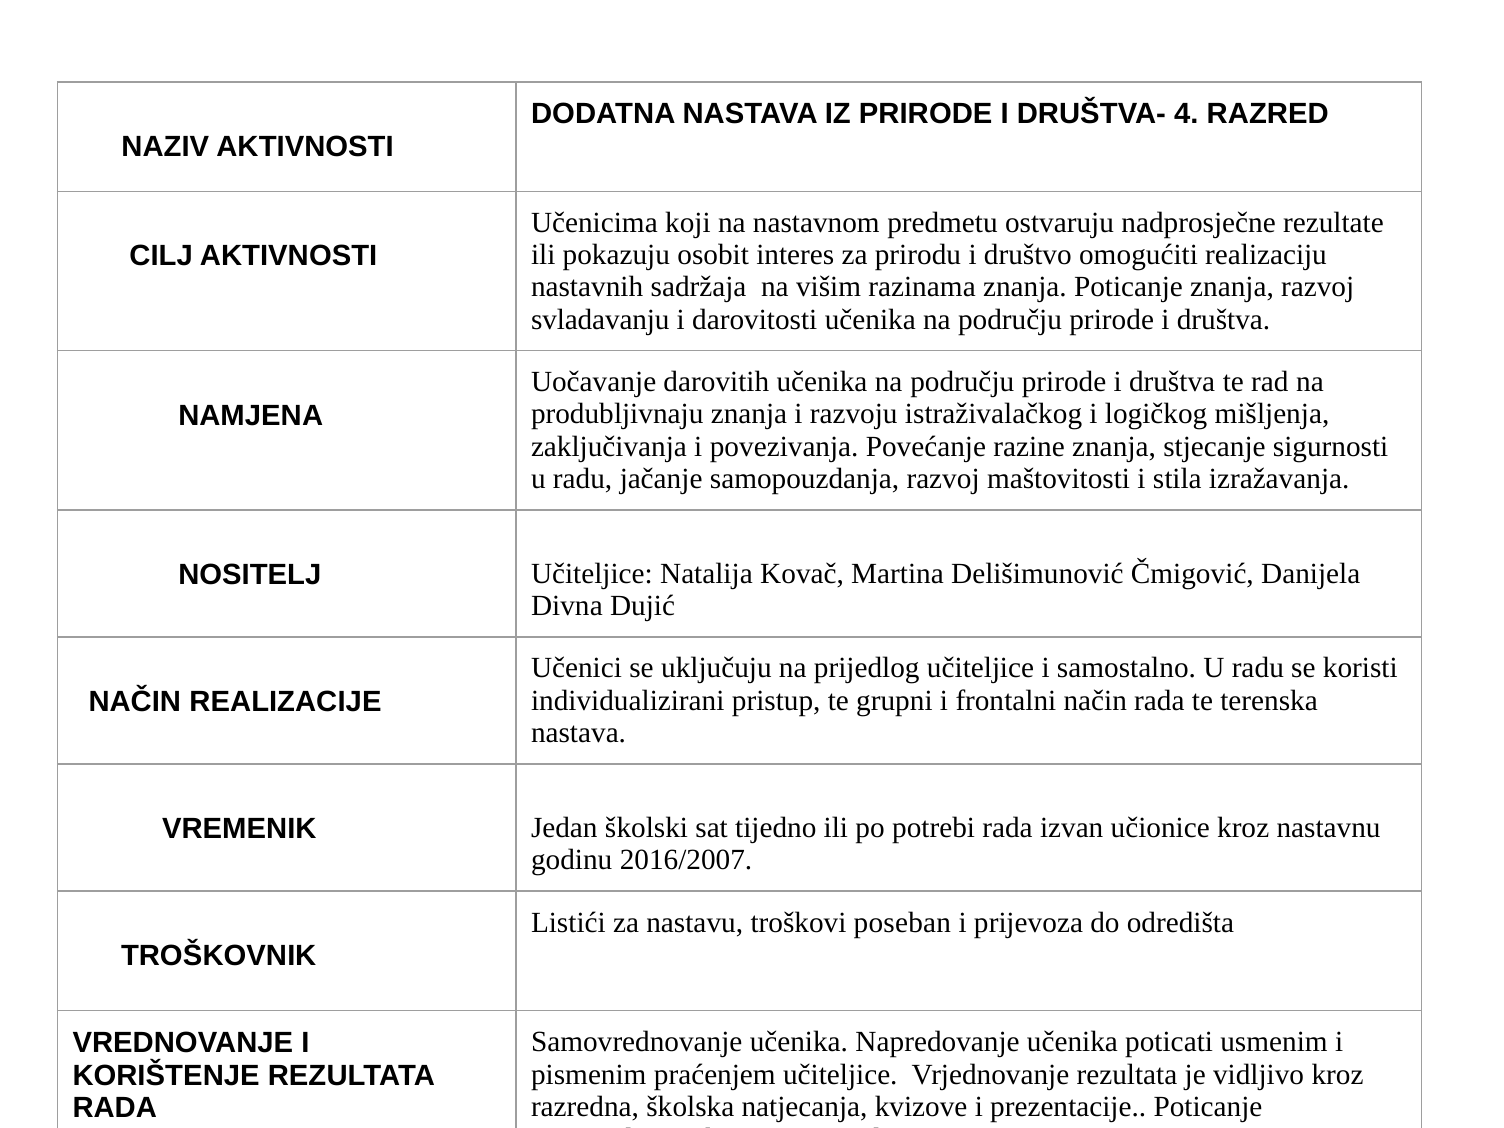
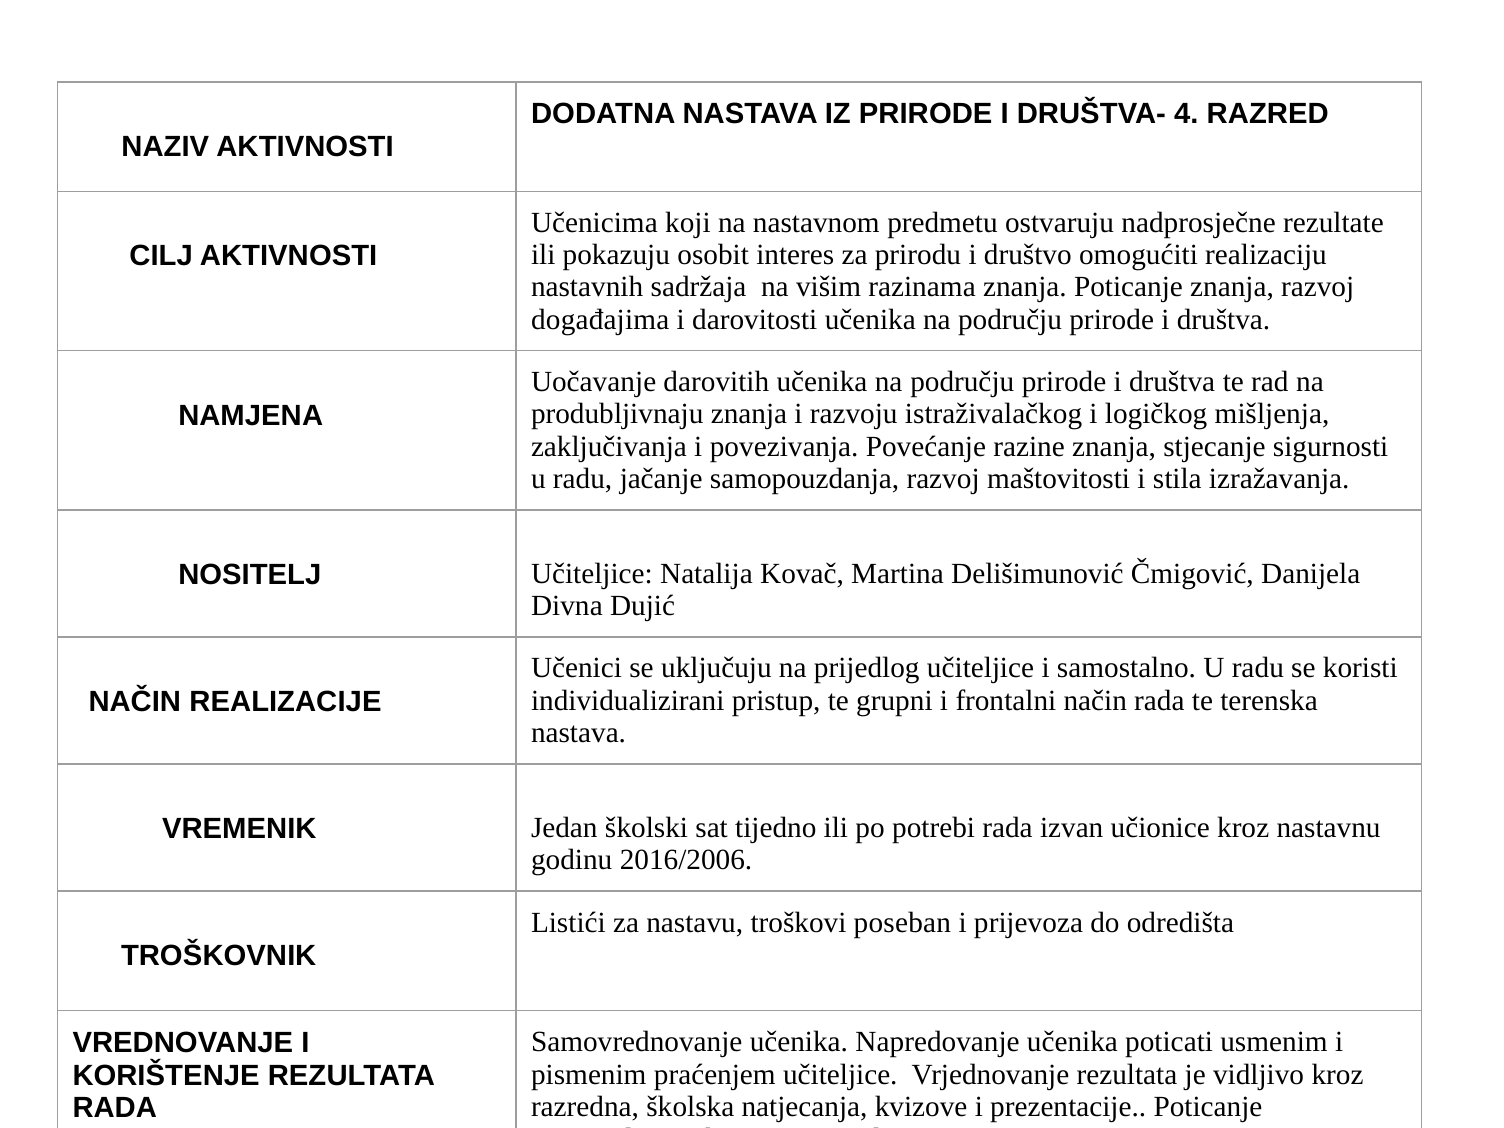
svladavanju: svladavanju -> događajima (600, 320)
2016/2007: 2016/2007 -> 2016/2006 (686, 860)
